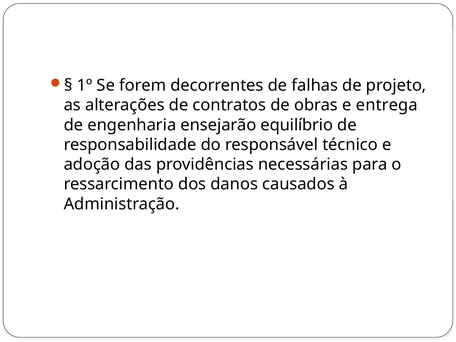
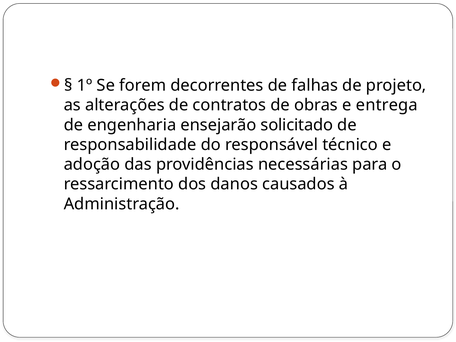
equilíbrio: equilíbrio -> solicitado (297, 125)
